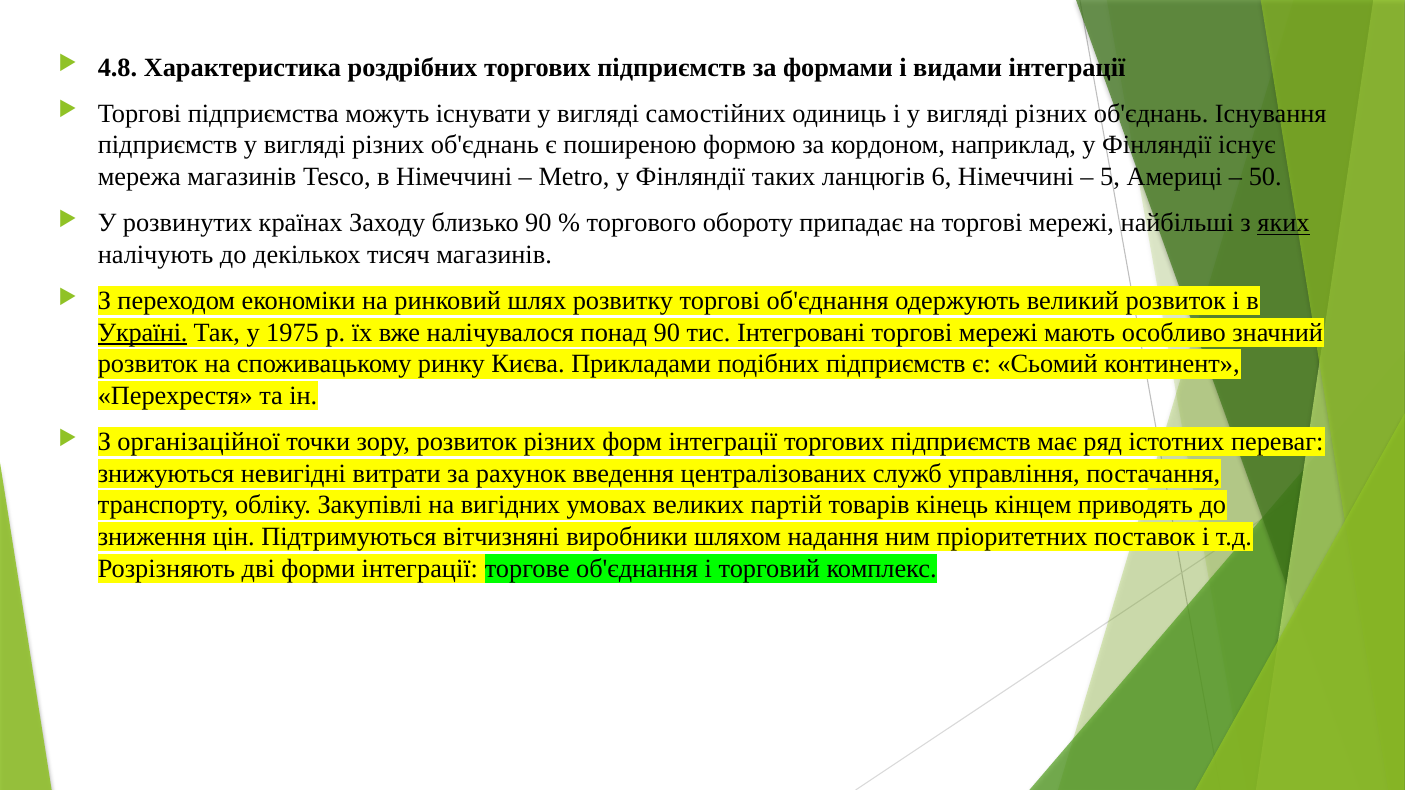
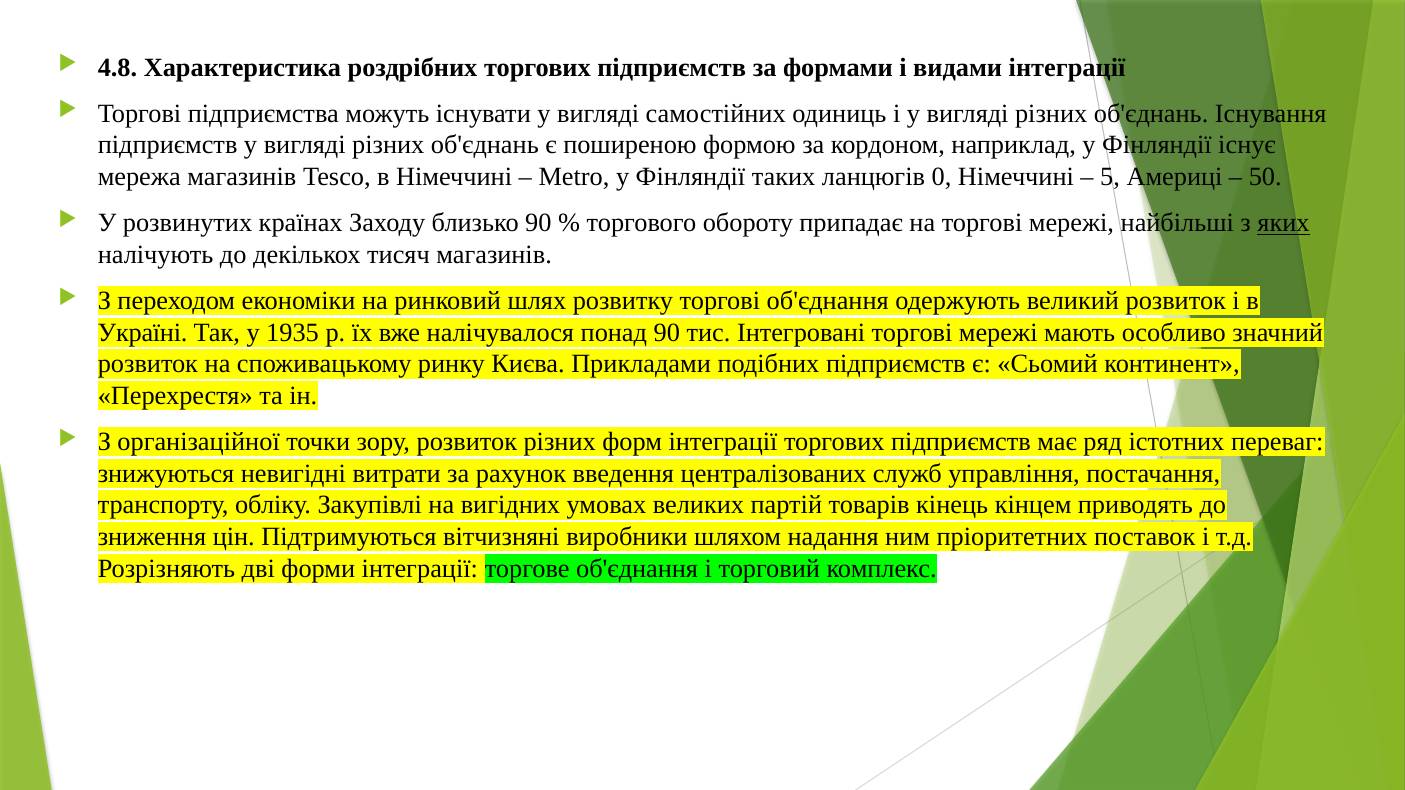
6: 6 -> 0 (942, 177)
Україні underline: present -> none (143, 333)
1975: 1975 -> 1935 (293, 333)
